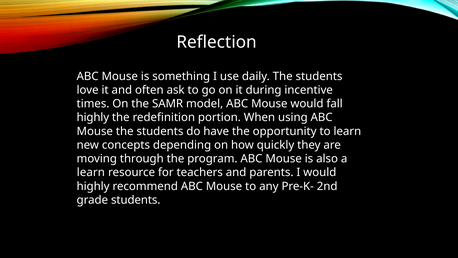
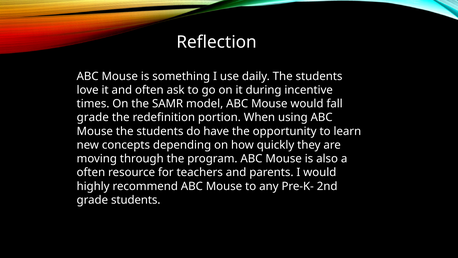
highly: highly -> grade (93, 117)
learn: learn -> often (91, 172)
